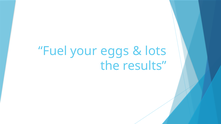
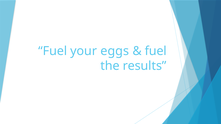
lots: lots -> fuel (156, 51)
